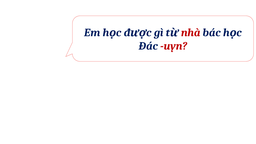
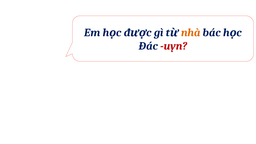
nhà colour: red -> orange (191, 33)
